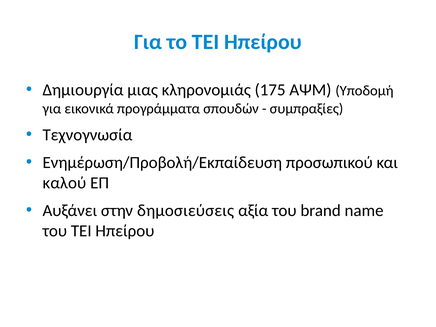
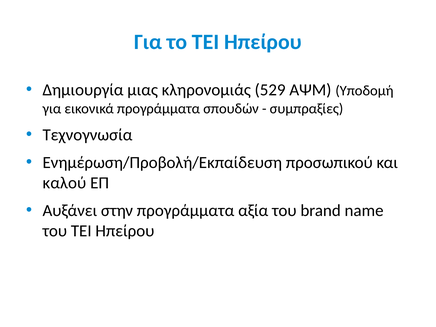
175: 175 -> 529 (270, 90)
στην δημοσιεύσεις: δημοσιεύσεις -> προγράμματα (186, 210)
